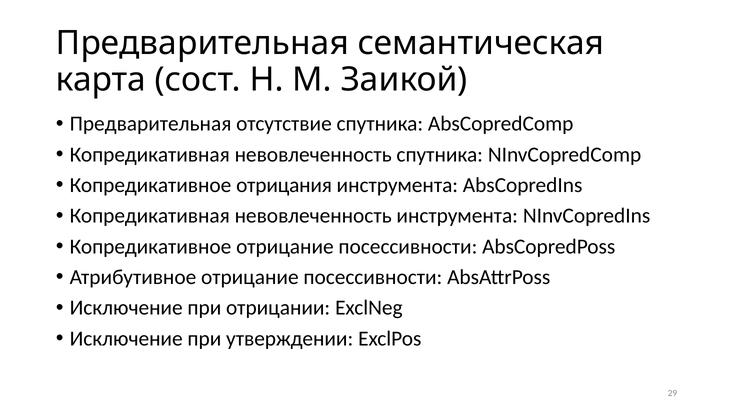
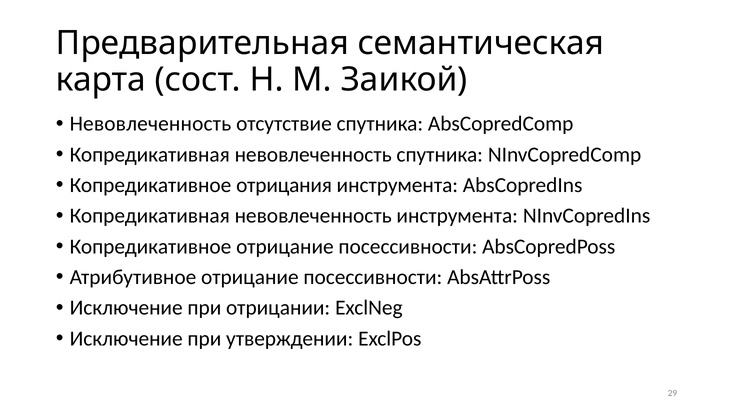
Предварительная: Предварительная -> Невовлеченность (150, 124)
